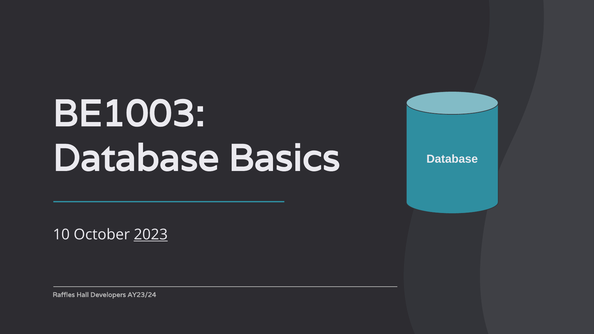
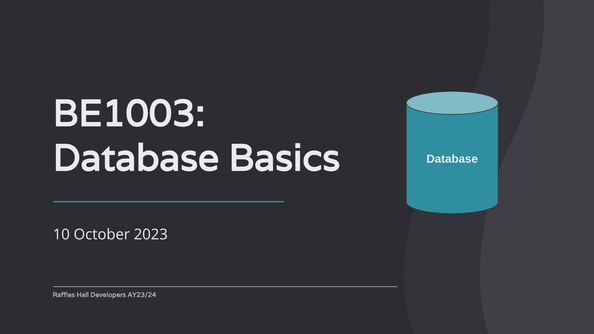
2023 underline: present -> none (151, 235)
